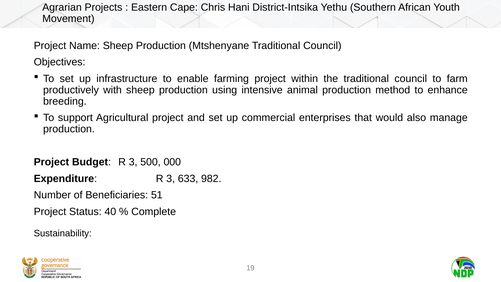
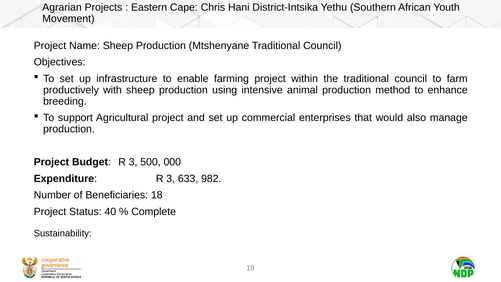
51: 51 -> 18 (157, 195)
